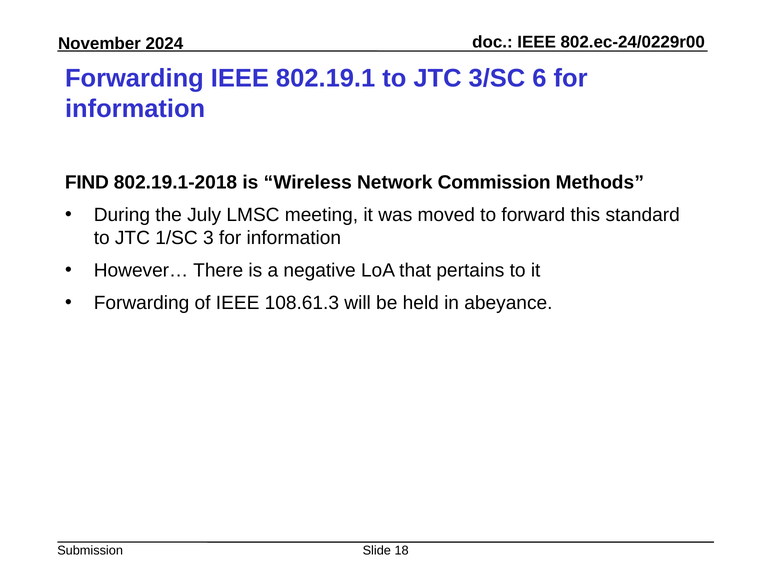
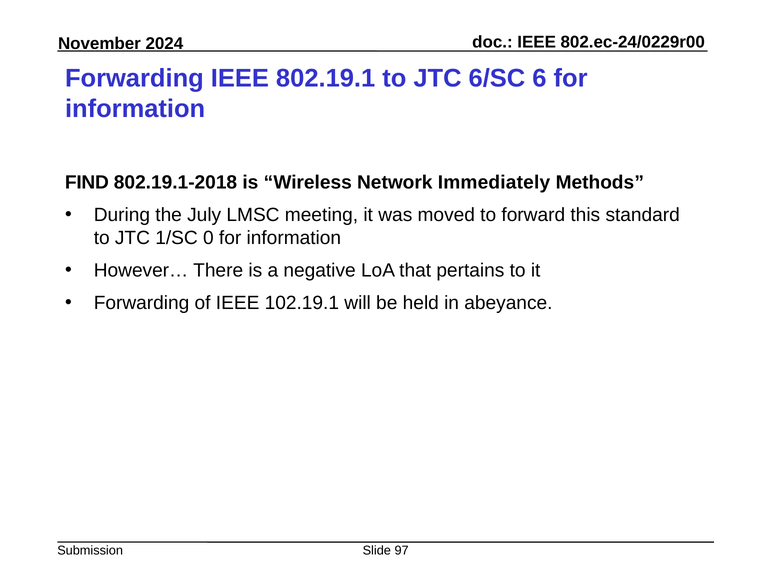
3/SC: 3/SC -> 6/SC (497, 78)
Commission: Commission -> Immediately (494, 182)
3: 3 -> 0 (208, 238)
108.61.3: 108.61.3 -> 102.19.1 (302, 303)
18: 18 -> 97 (402, 550)
